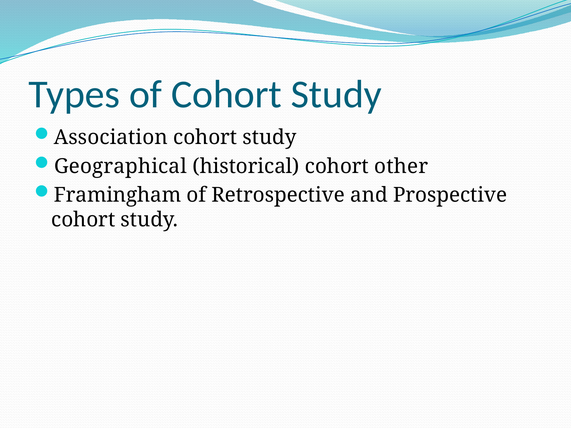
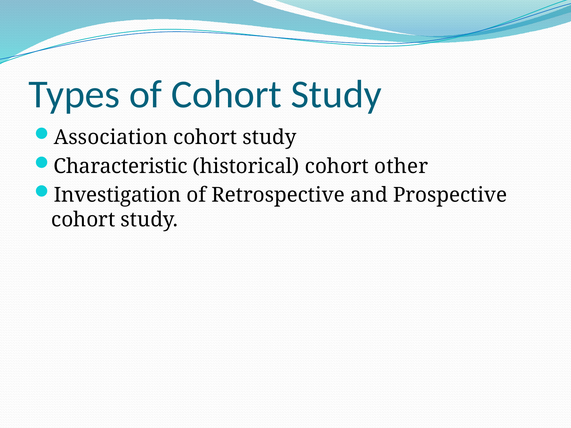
Geographical: Geographical -> Characteristic (121, 166)
Framingham: Framingham -> Investigation (118, 195)
